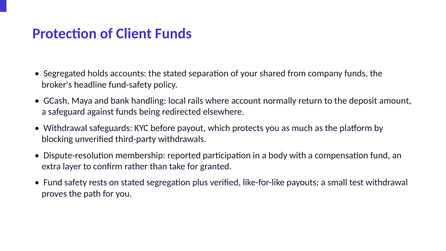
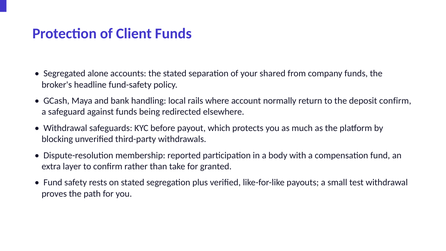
holds: holds -> alone (98, 73)
deposit amount: amount -> confirm (395, 101)
